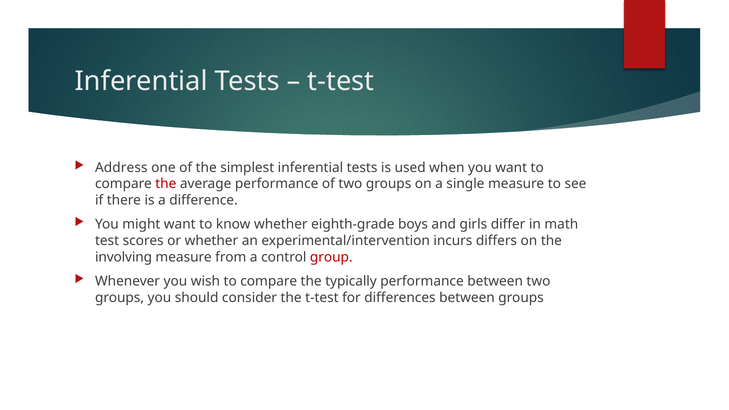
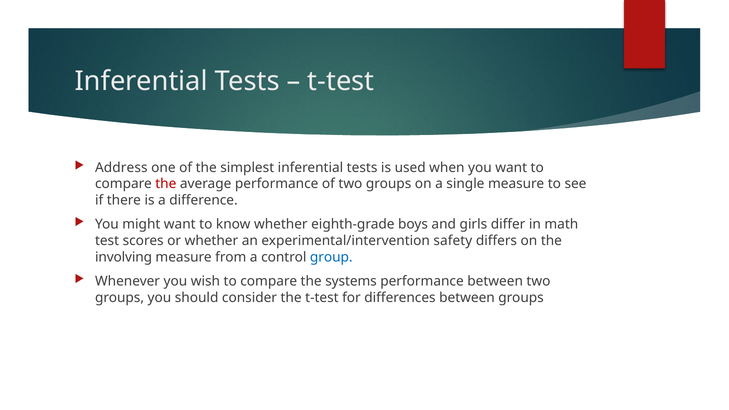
incurs: incurs -> safety (453, 241)
group colour: red -> blue (331, 257)
typically: typically -> systems (351, 281)
